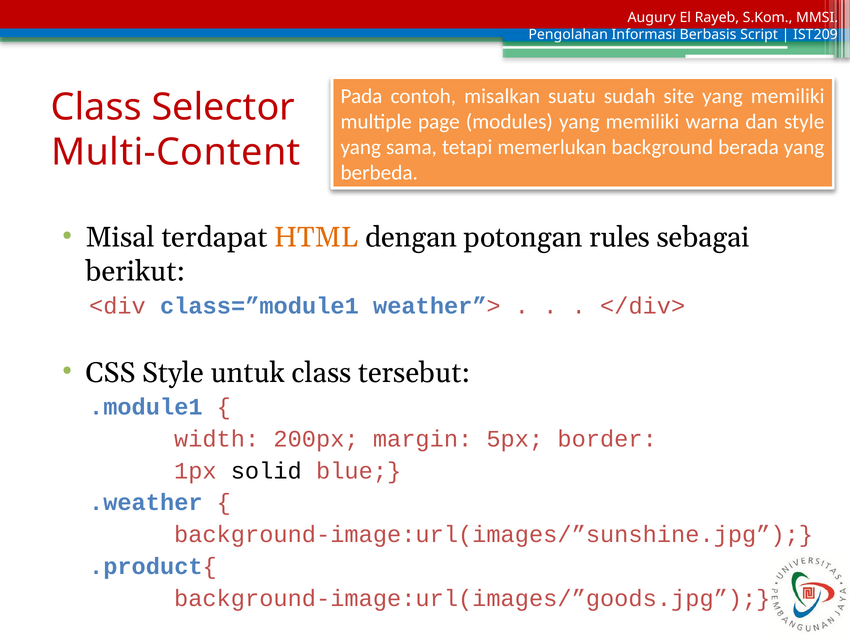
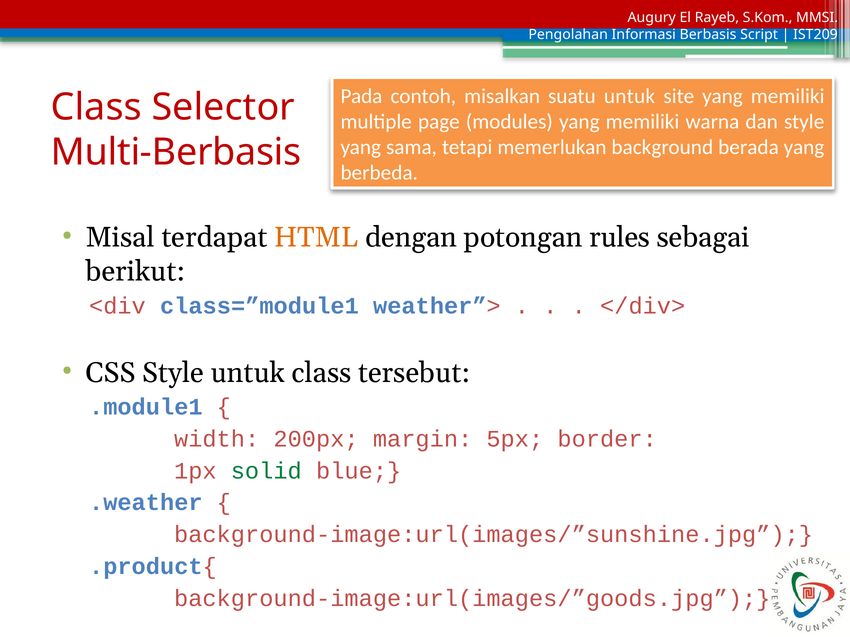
suatu sudah: sudah -> untuk (630, 96)
Multi-Content: Multi-Content -> Multi-Berbasis (176, 153)
solid colour: black -> green (266, 471)
